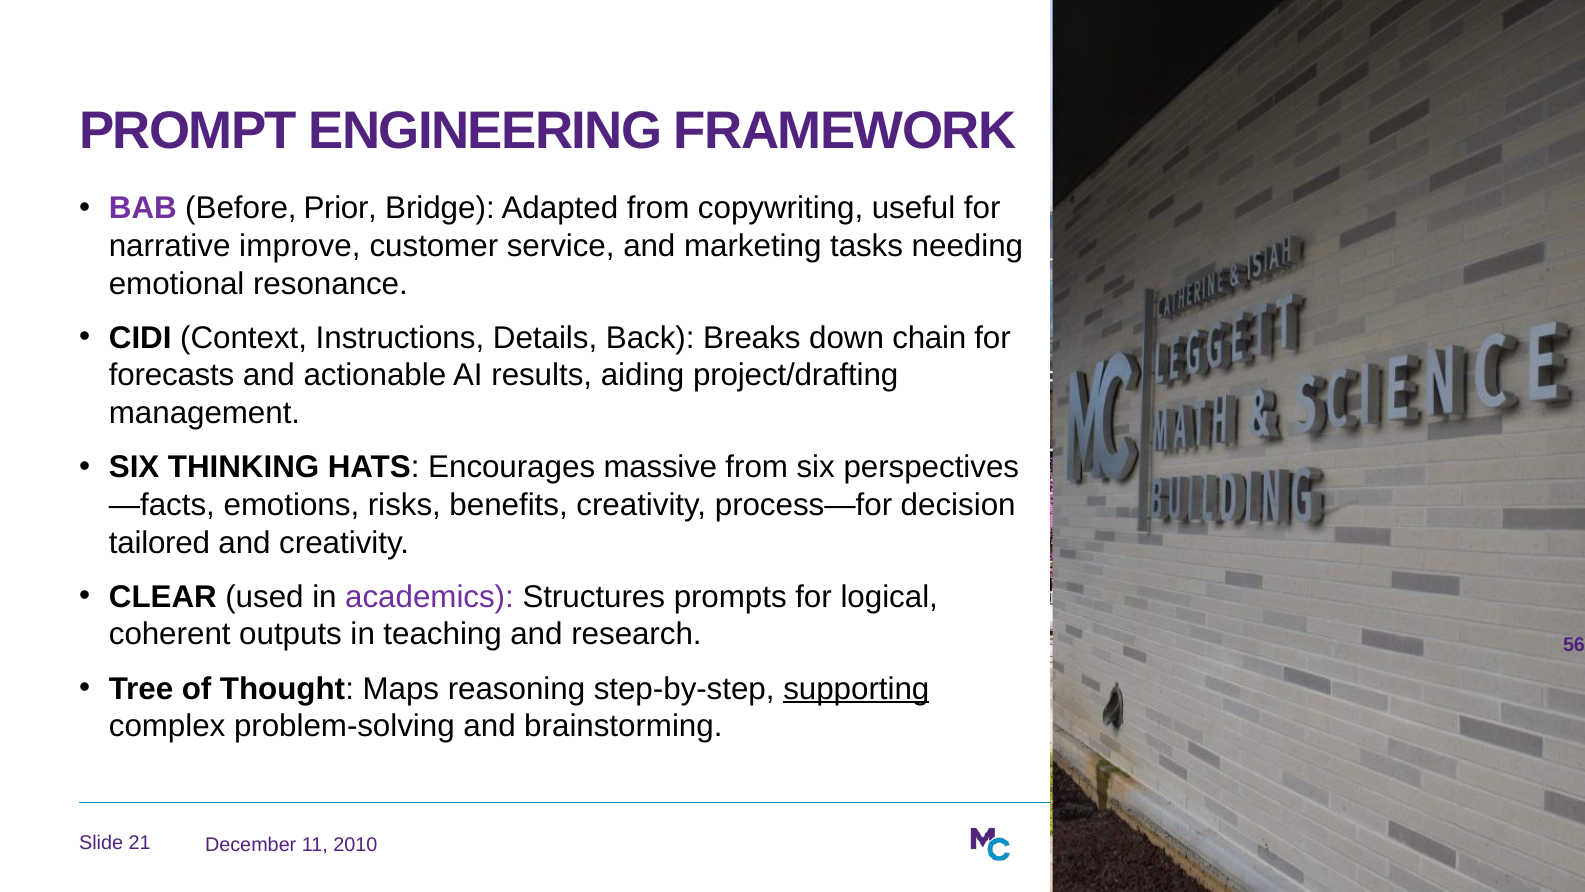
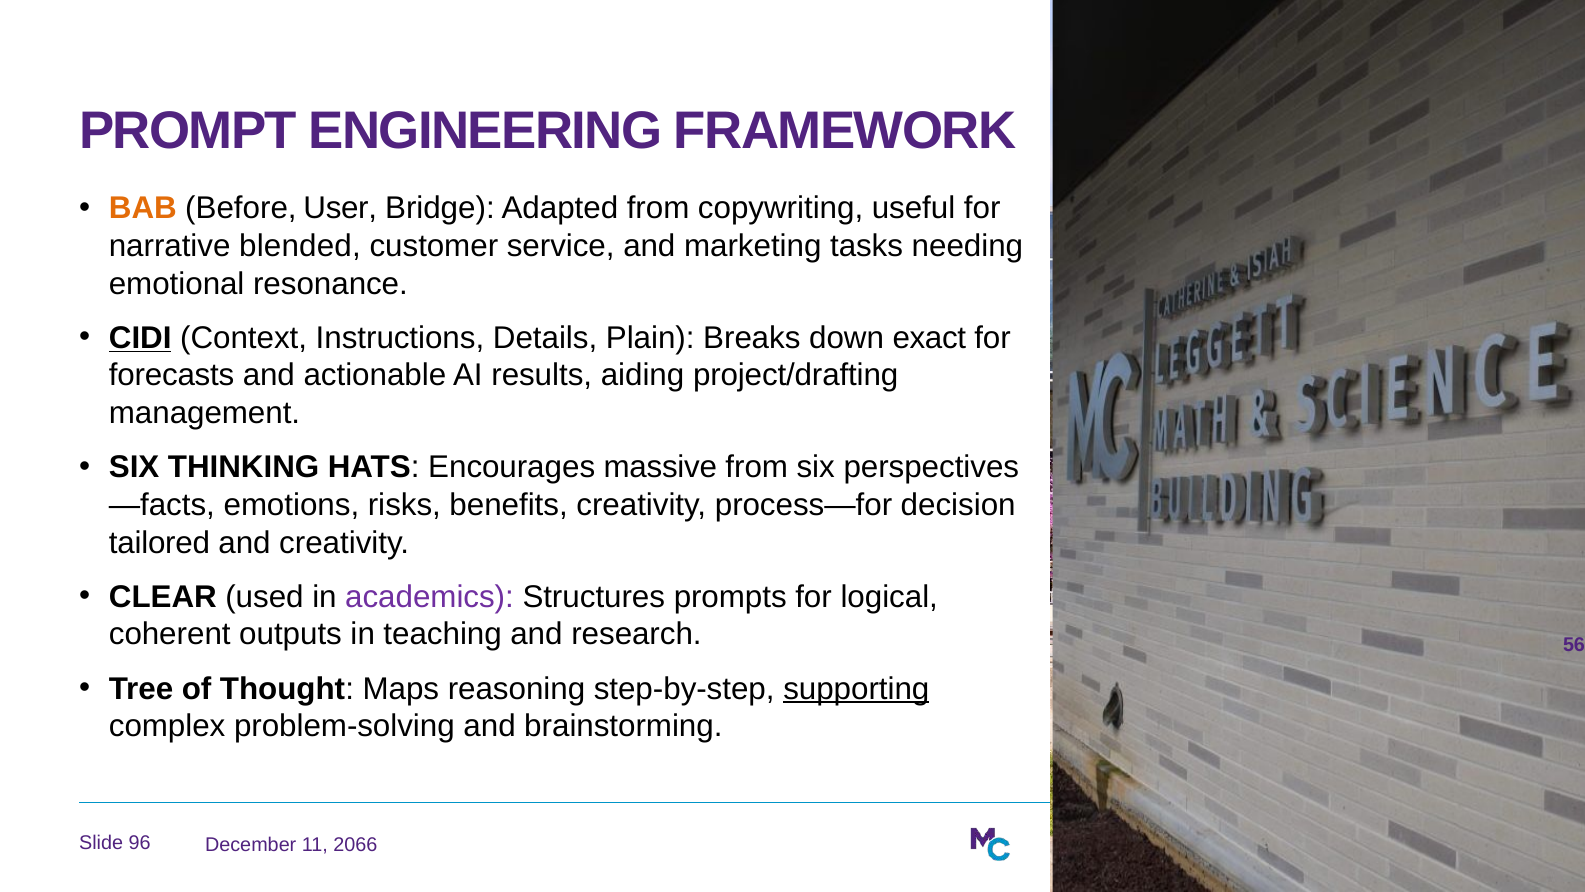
BAB colour: purple -> orange (143, 208)
Prior: Prior -> User (340, 208)
improve: improve -> blended (300, 246)
CIDI underline: none -> present (140, 338)
Back: Back -> Plain (650, 338)
chain: chain -> exact (929, 338)
21: 21 -> 96 (140, 842)
2010: 2010 -> 2066 (355, 845)
